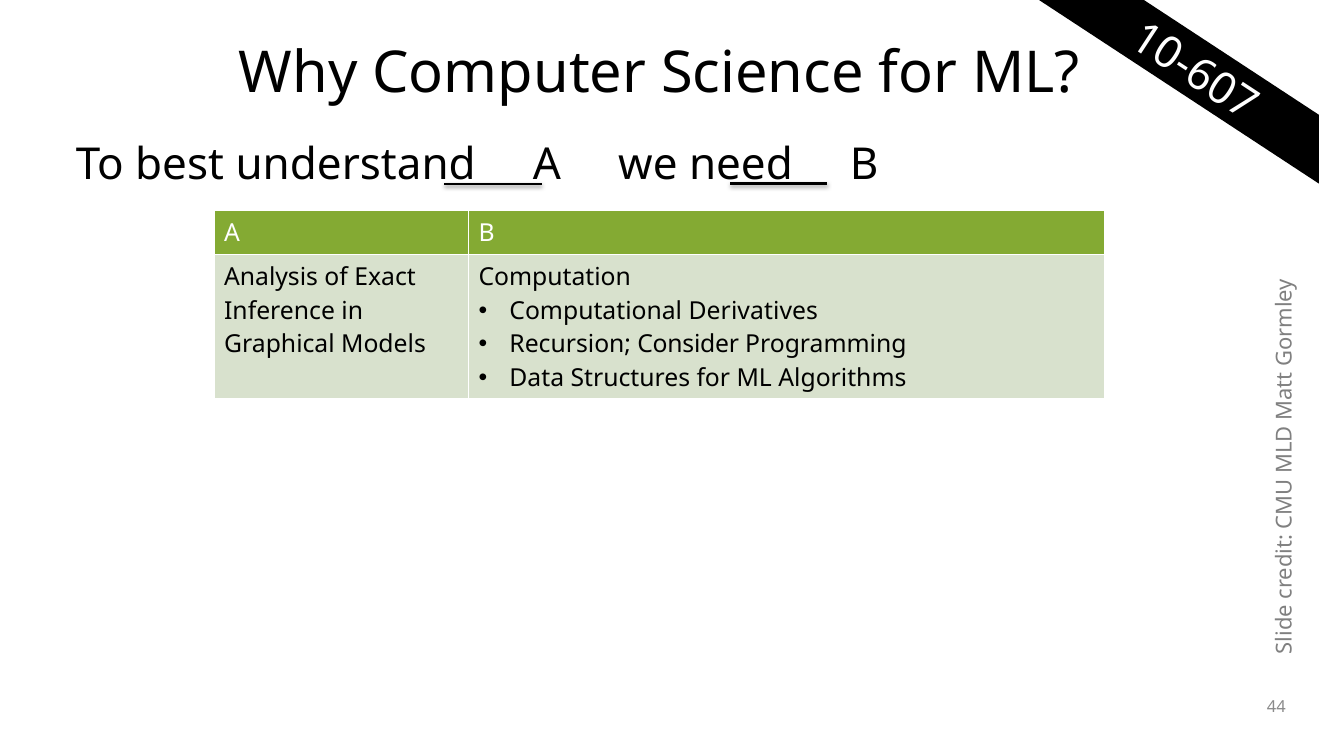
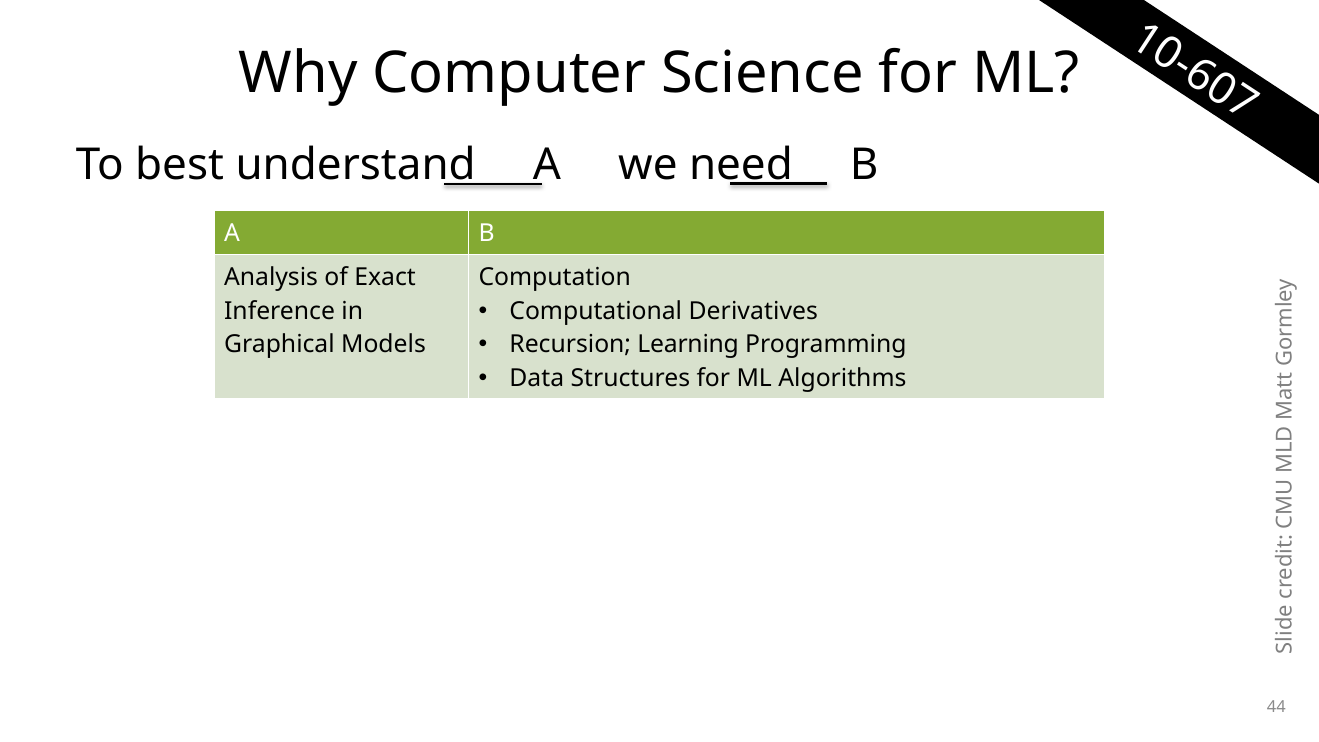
Consider: Consider -> Learning (688, 345)
